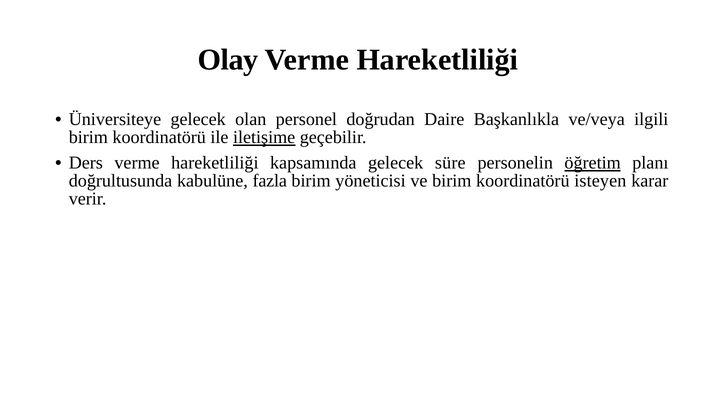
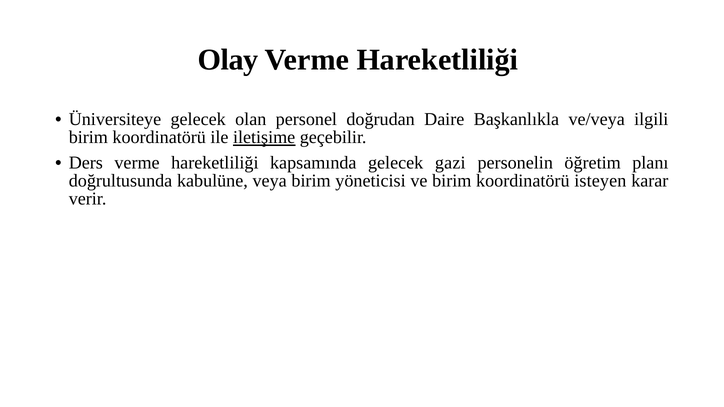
süre: süre -> gazi (450, 163)
öğretim underline: present -> none (593, 163)
fazla: fazla -> veya (270, 181)
